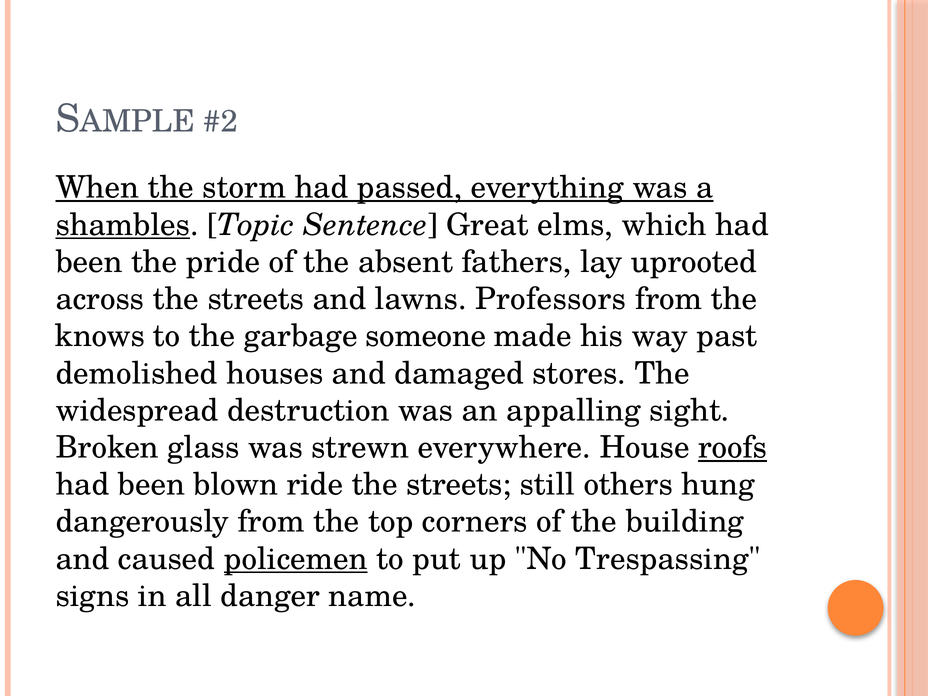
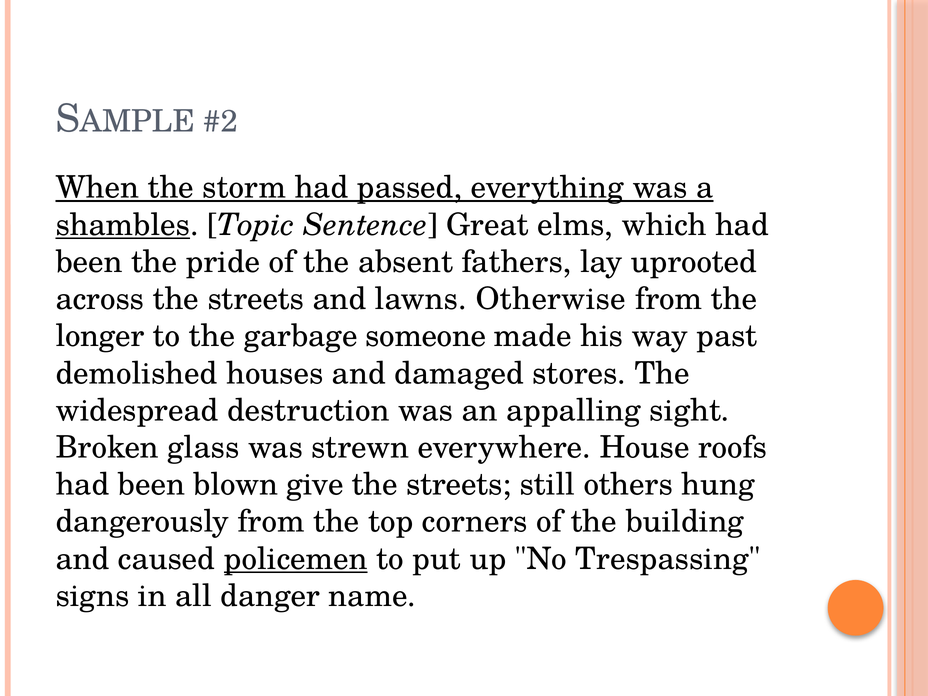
Professors: Professors -> Otherwise (551, 299)
knows: knows -> longer (100, 336)
roofs underline: present -> none (733, 448)
ride: ride -> give (315, 485)
